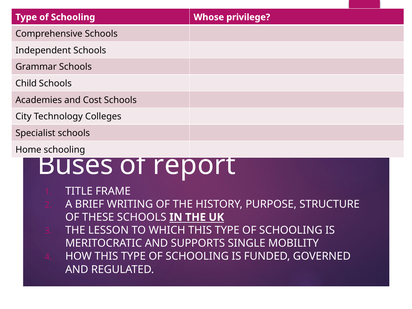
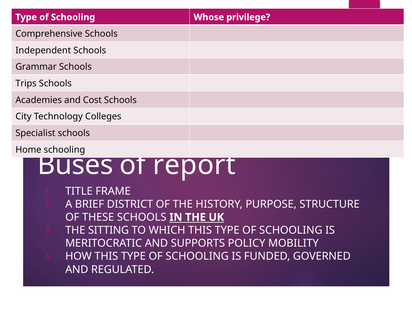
Child: Child -> Trips (26, 83)
WRITING: WRITING -> DISTRICT (130, 204)
LESSON: LESSON -> SITTING (109, 230)
SINGLE: SINGLE -> POLICY (247, 243)
